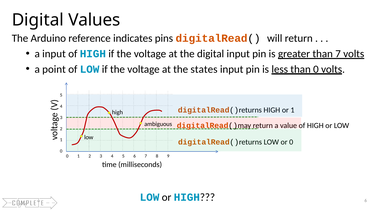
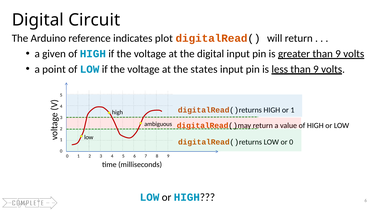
Values: Values -> Circuit (94, 20)
pins: pins -> plot (164, 38)
a input: input -> given (54, 54)
greater than 7: 7 -> 9 (338, 54)
less than 0: 0 -> 9 (316, 69)
